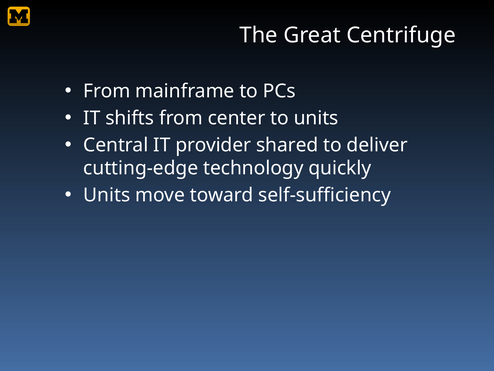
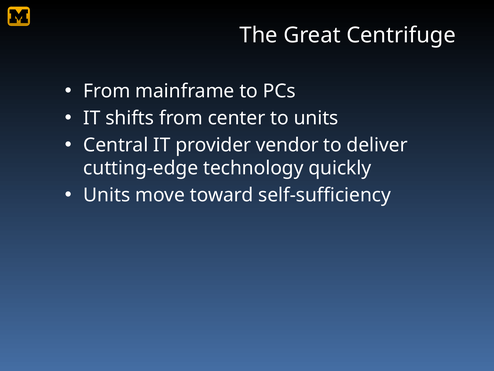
shared: shared -> vendor (287, 145)
